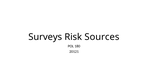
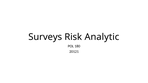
Sources: Sources -> Analytic (102, 37)
